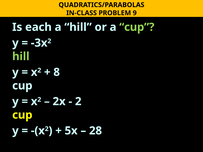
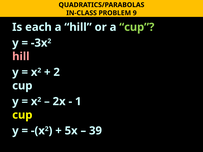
hill colour: light green -> pink (21, 56)
8: 8 -> 2 (57, 72)
2: 2 -> 1 (78, 102)
28: 28 -> 39 (95, 131)
